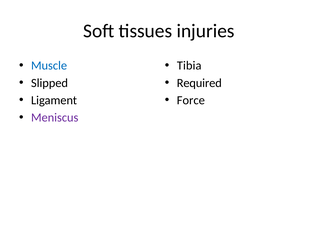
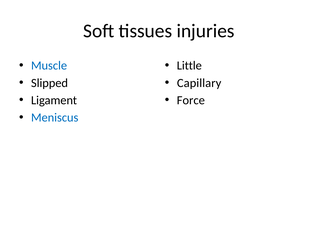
Tibia: Tibia -> Little (189, 66)
Required: Required -> Capillary (199, 83)
Meniscus colour: purple -> blue (55, 117)
